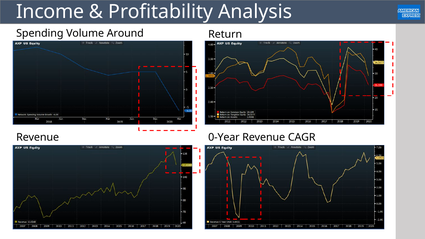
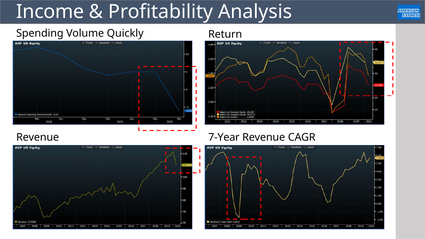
Around: Around -> Quickly (125, 33)
0-Year: 0-Year -> 7-Year (224, 137)
